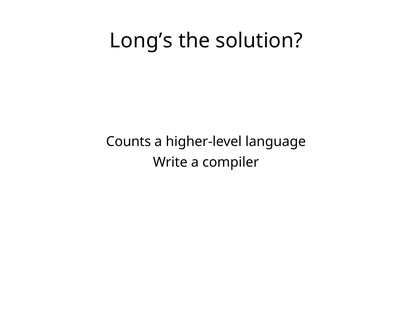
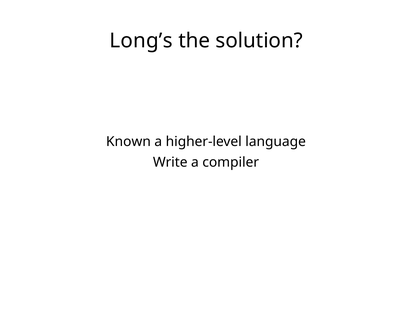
Counts: Counts -> Known (128, 141)
